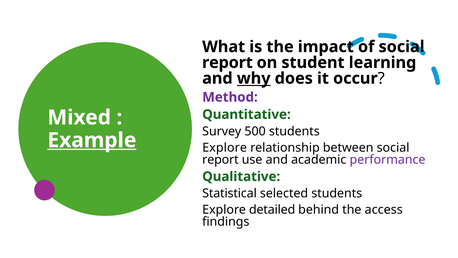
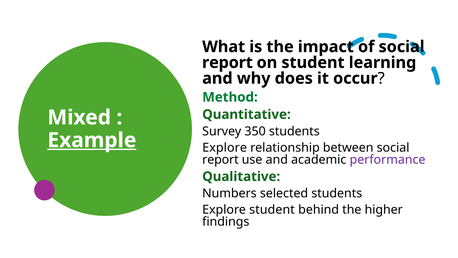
why underline: present -> none (254, 78)
Method colour: purple -> green (230, 97)
500: 500 -> 350 (255, 131)
Statistical: Statistical -> Numbers (229, 193)
Explore detailed: detailed -> student (272, 210)
access: access -> higher (384, 210)
